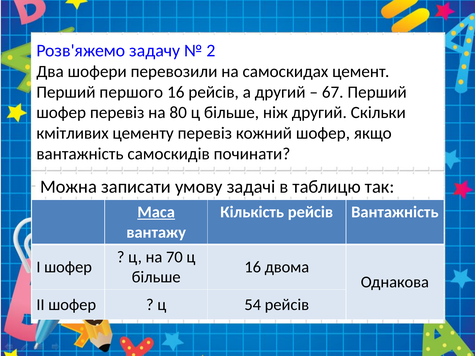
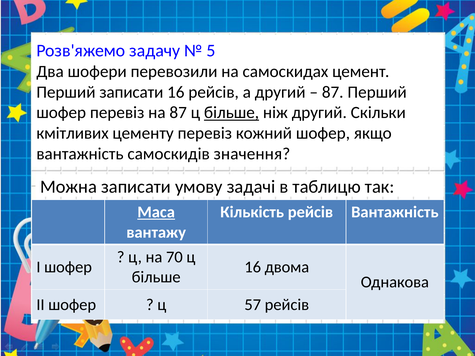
2: 2 -> 5 (211, 51)
Перший першого: першого -> записати (131, 92)
67: 67 -> 87 (333, 92)
на 80: 80 -> 87 (178, 113)
більше underline: none -> present (232, 113)
починати: починати -> значення (252, 154)
54: 54 -> 57 (253, 305)
